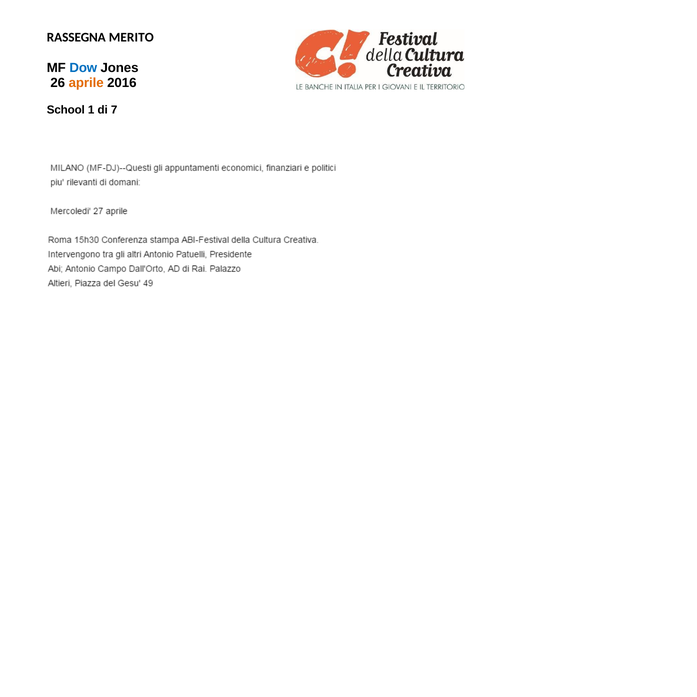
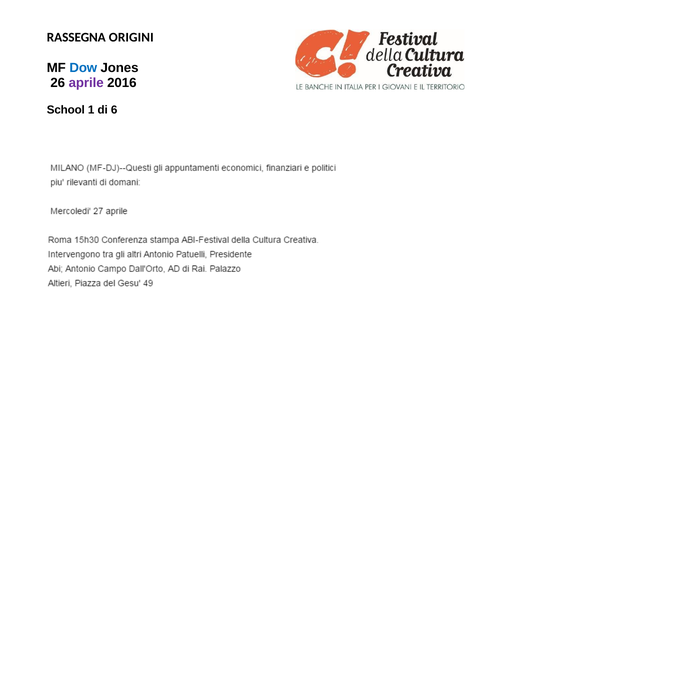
MERITO: MERITO -> ORIGINI (131, 37)
aprile colour: orange -> purple (86, 83)
7: 7 -> 6 (114, 110)
